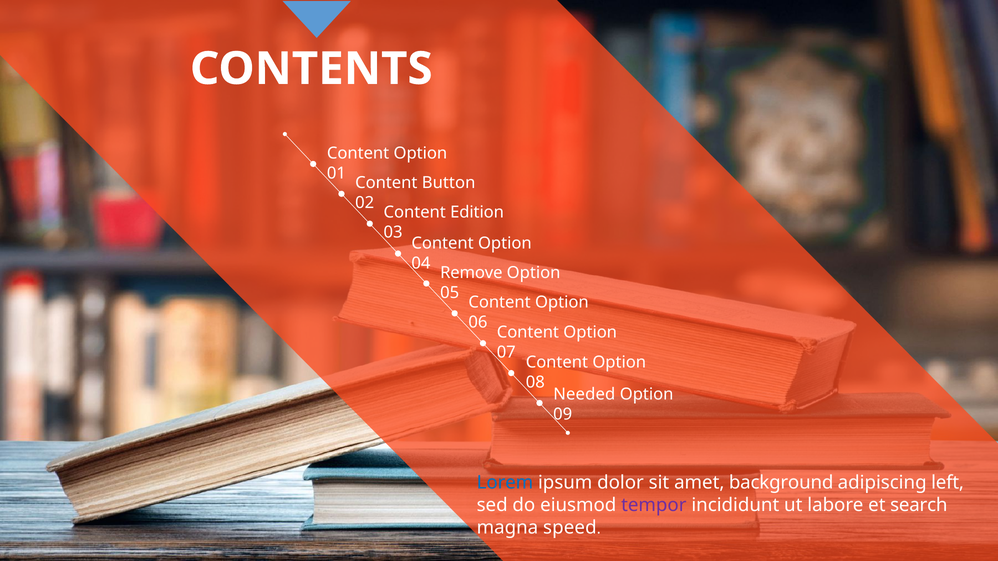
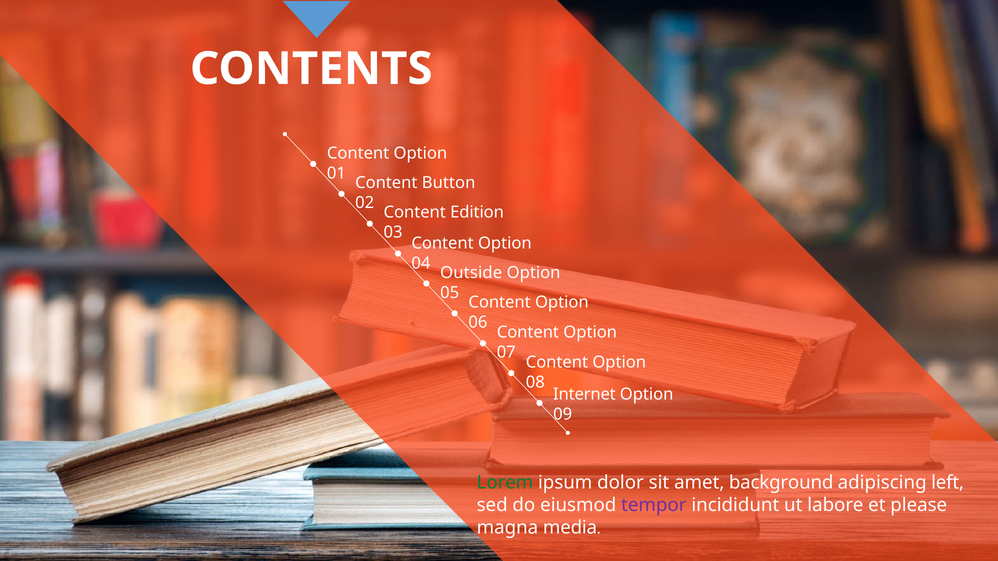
Remove: Remove -> Outside (471, 273)
Needed: Needed -> Internet (584, 395)
Lorem colour: blue -> green (505, 483)
search: search -> please (919, 505)
speed: speed -> media (570, 528)
